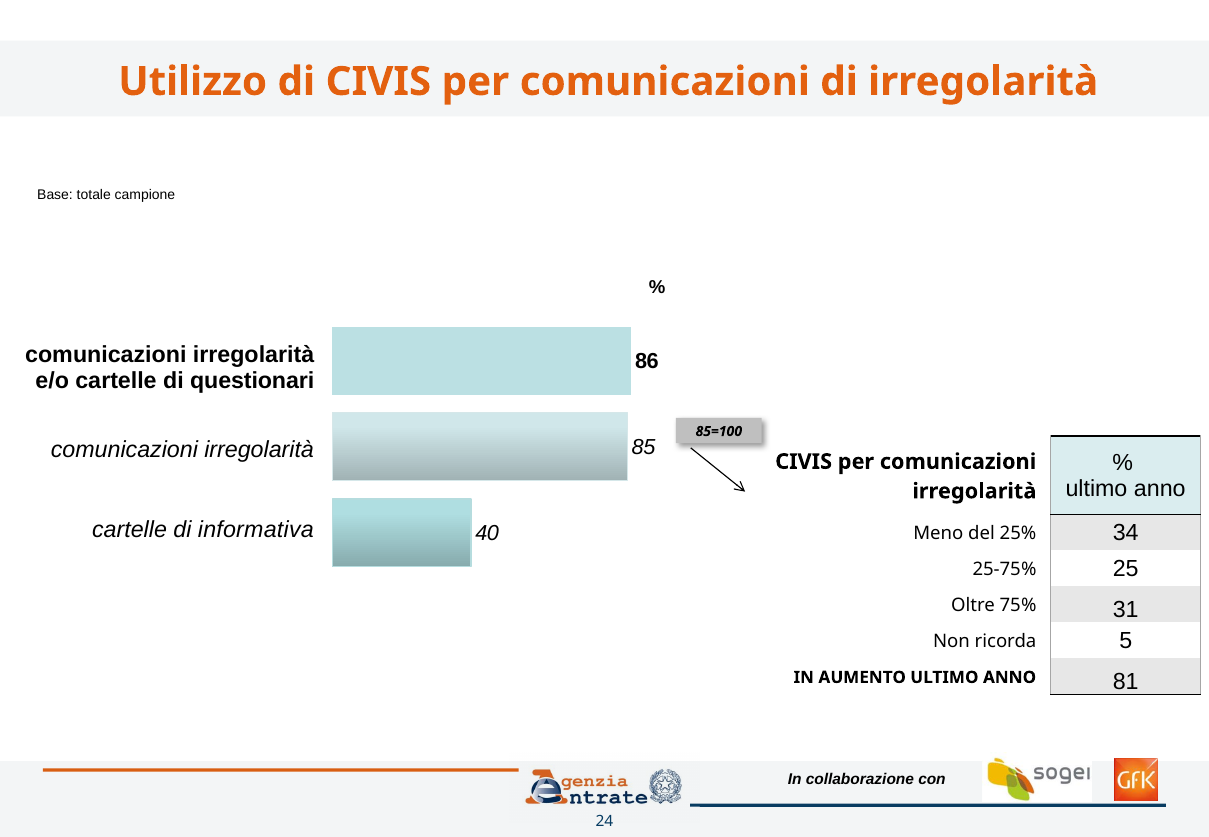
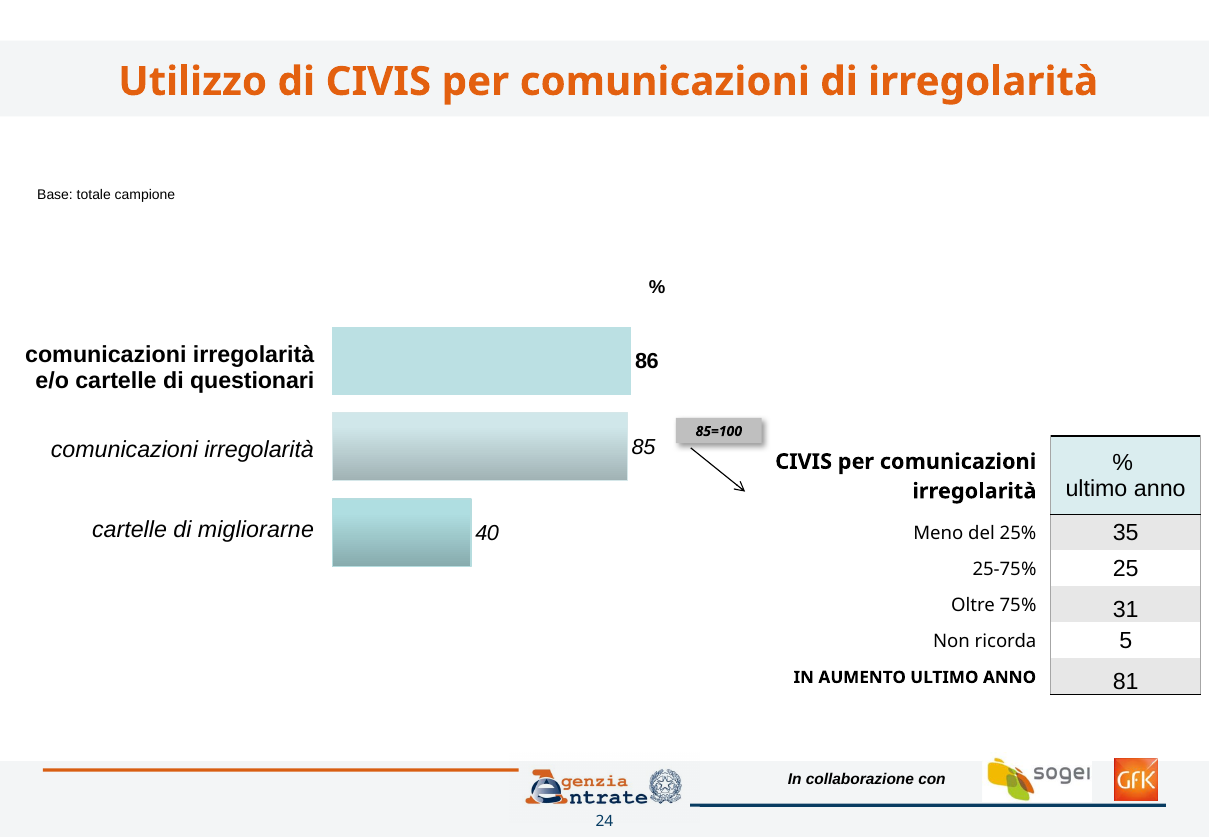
informativa: informativa -> migliorarne (256, 530)
34: 34 -> 35 (1126, 533)
